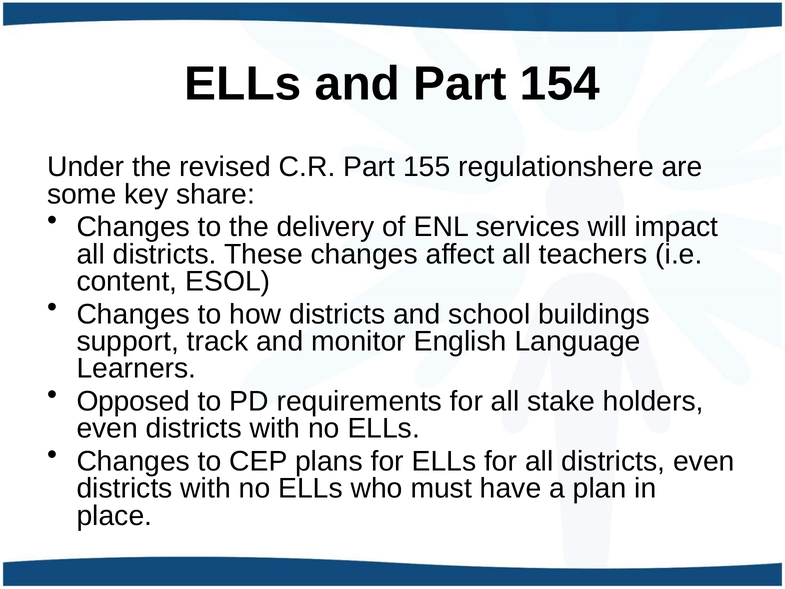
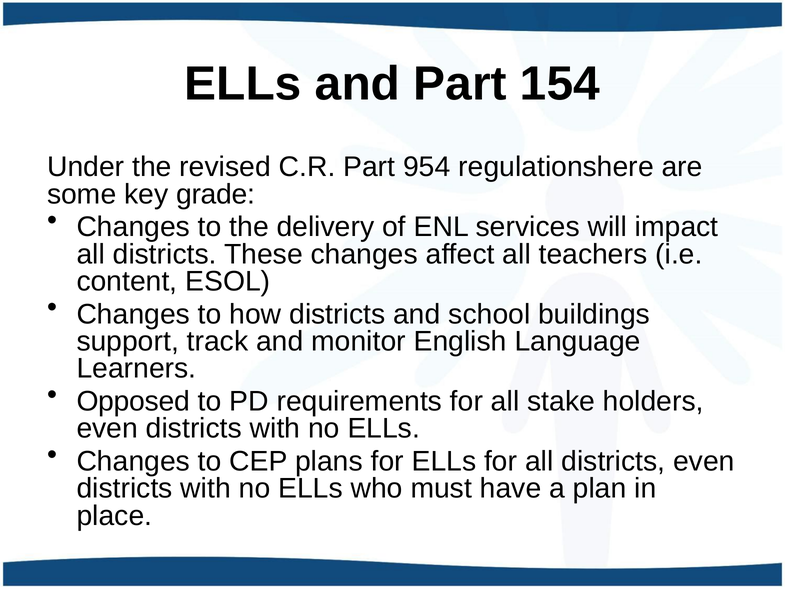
155: 155 -> 954 (427, 167)
share: share -> grade (216, 194)
